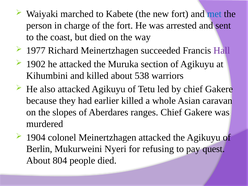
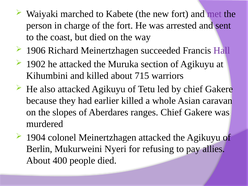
met colour: blue -> purple (214, 14)
1977: 1977 -> 1906 (36, 51)
538: 538 -> 715 (142, 76)
quest: quest -> allies (214, 149)
804: 804 -> 400 (60, 161)
